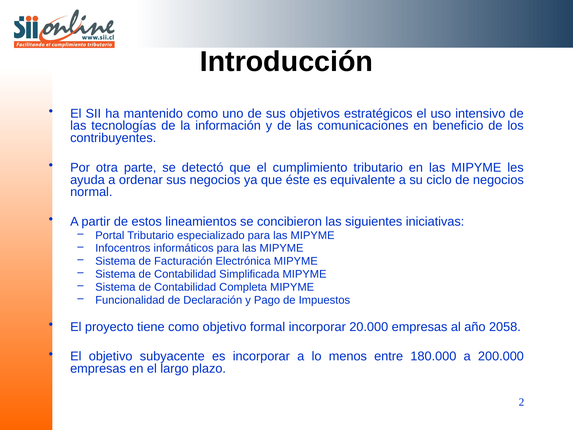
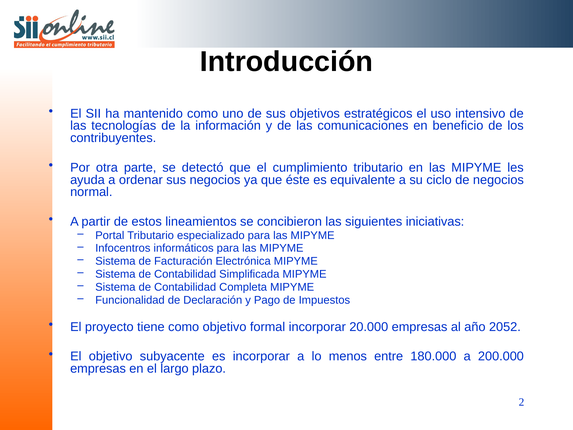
2058: 2058 -> 2052 (505, 327)
